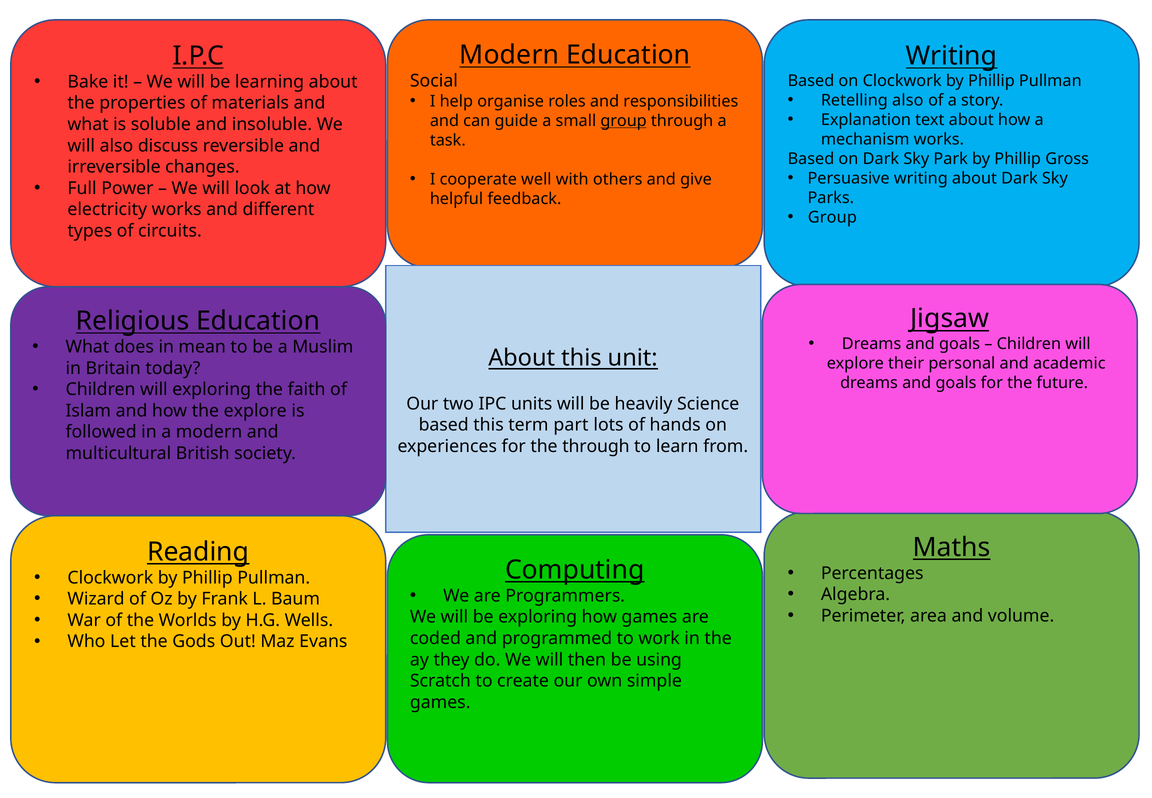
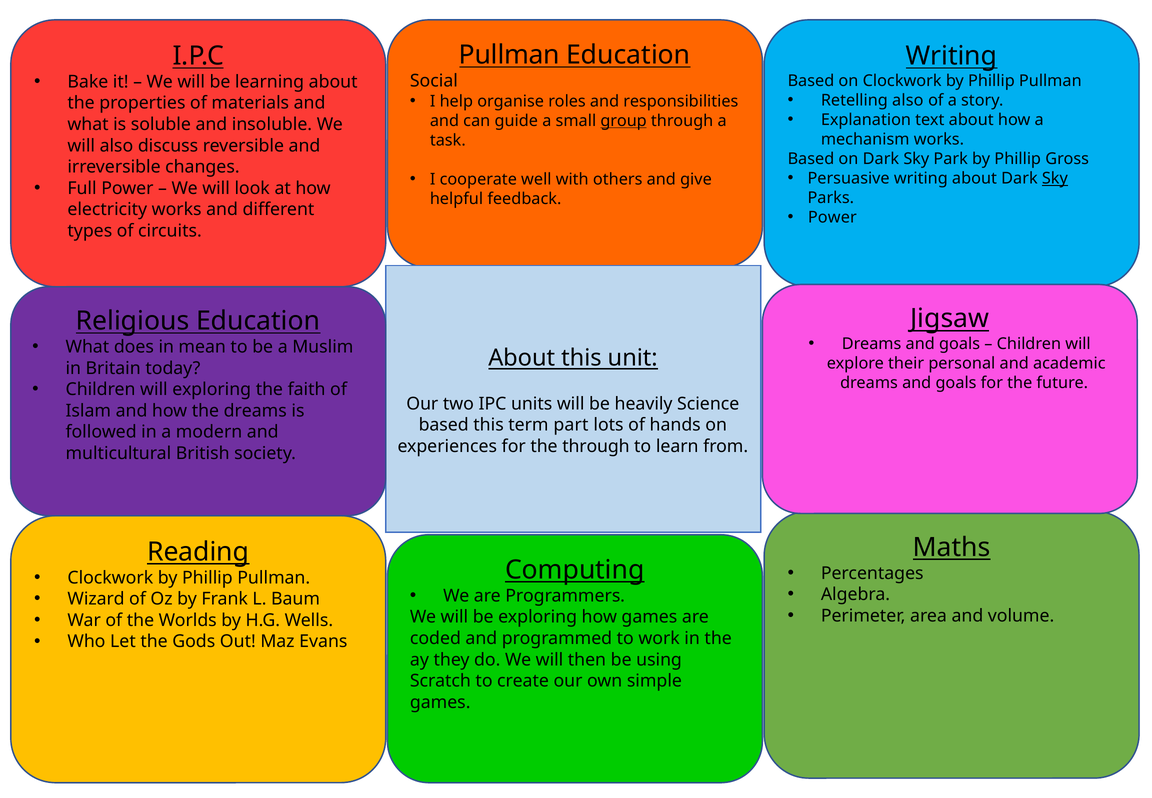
Modern: Modern -> Pullman (509, 55)
Sky underline: none -> present (1055, 178)
Group: Group -> Power (832, 217)
the explore: explore -> dreams (255, 411)
